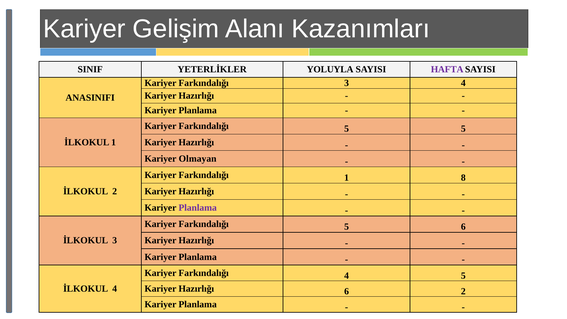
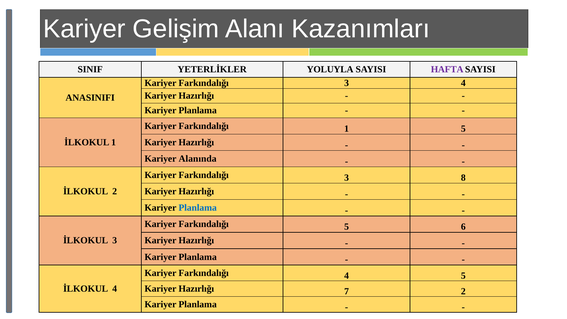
5: 5 -> 1 (347, 129)
Olmayan: Olmayan -> Alanında (198, 159)
1: 1 -> 3 (347, 178)
Planlama colour: purple -> blue (198, 208)
Hazırlığı 6: 6 -> 7 (347, 291)
